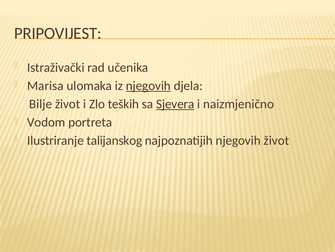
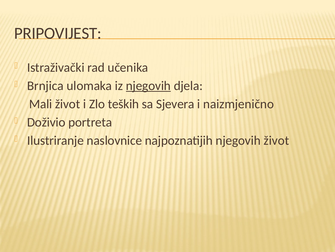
Marisa: Marisa -> Brnjica (45, 86)
Bilje: Bilje -> Mali (41, 104)
Sjevera underline: present -> none (175, 104)
Vodom: Vodom -> Doživio (46, 122)
talijanskog: talijanskog -> naslovnice (114, 140)
